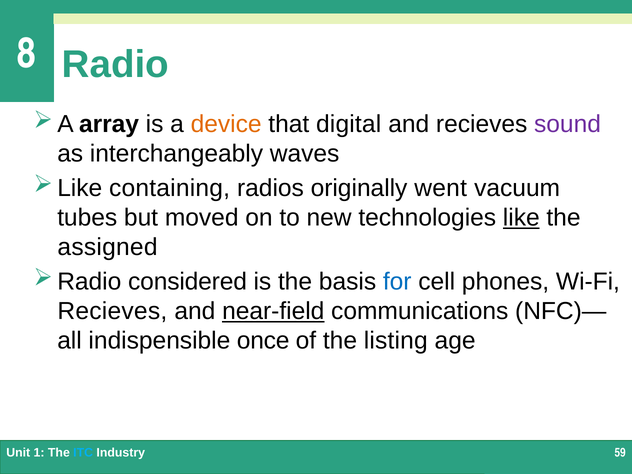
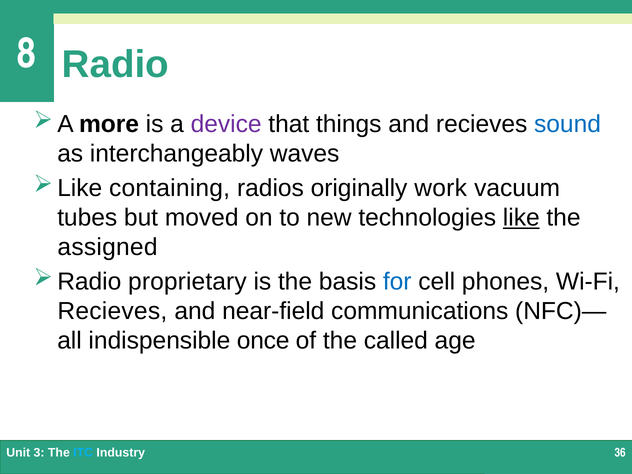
array: array -> more (109, 124)
device colour: orange -> purple (226, 124)
digital: digital -> things (349, 124)
sound colour: purple -> blue (568, 124)
went: went -> work (441, 188)
considered: considered -> proprietary (187, 281)
near-field underline: present -> none (273, 311)
listing: listing -> called (396, 341)
1: 1 -> 3 (39, 452)
59: 59 -> 36 (620, 452)
